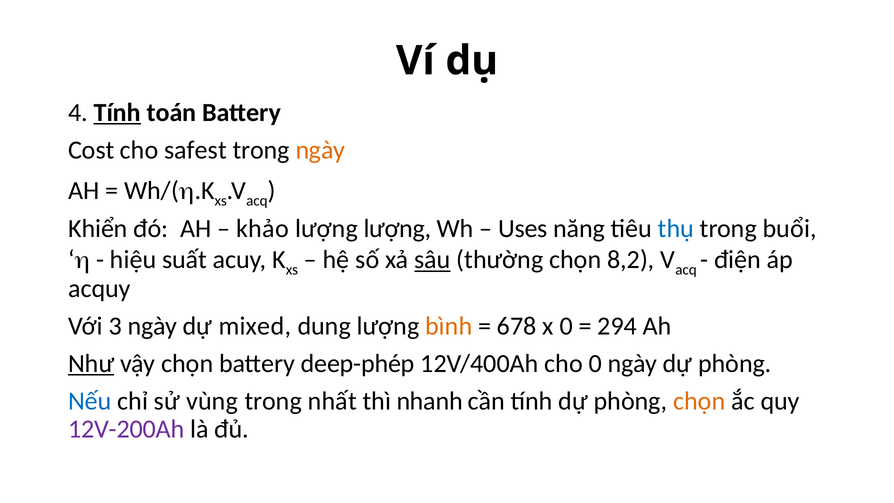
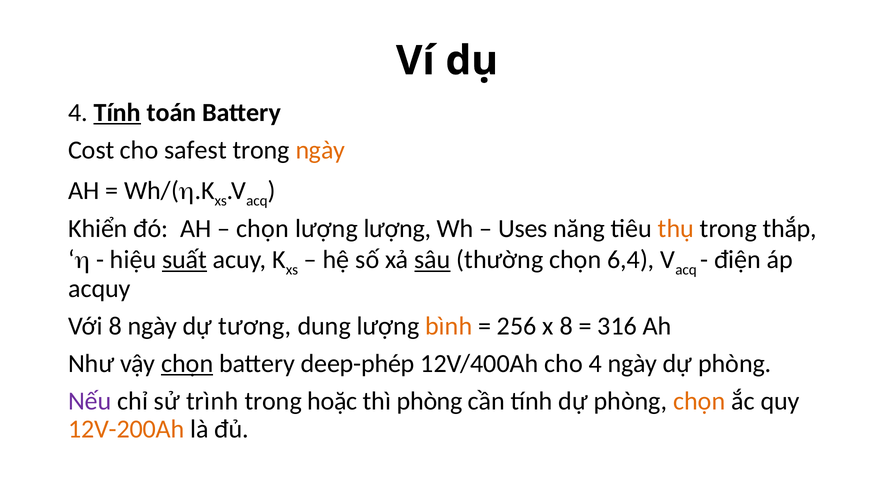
khảo: khảo -> chọn (263, 229)
thụ colour: blue -> orange (676, 229)
buổi: buổi -> thắp (790, 229)
suất underline: none -> present (185, 260)
8,2: 8,2 -> 6,4 (631, 260)
Với 3: 3 -> 8 (115, 326)
mixed: mixed -> tương (255, 326)
678: 678 -> 256 (517, 326)
x 0: 0 -> 8 (566, 326)
294: 294 -> 316 (617, 326)
Như underline: present -> none (91, 364)
chọn underline: none -> present (187, 364)
cho 0: 0 -> 4 (595, 364)
Nếu colour: blue -> purple (90, 401)
vùng: vùng -> trình (212, 401)
nhất: nhất -> hoặc (332, 401)
thì nhanh: nhanh -> phòng (430, 401)
12V-200Ah colour: purple -> orange (126, 429)
